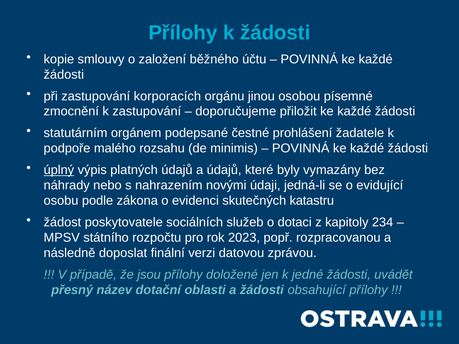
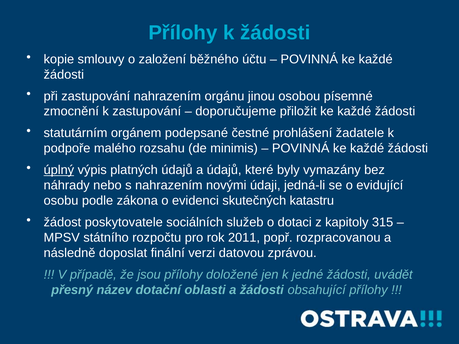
zastupování korporacích: korporacích -> nahrazením (167, 96)
234: 234 -> 315 (383, 223)
2023: 2023 -> 2011 (244, 238)
